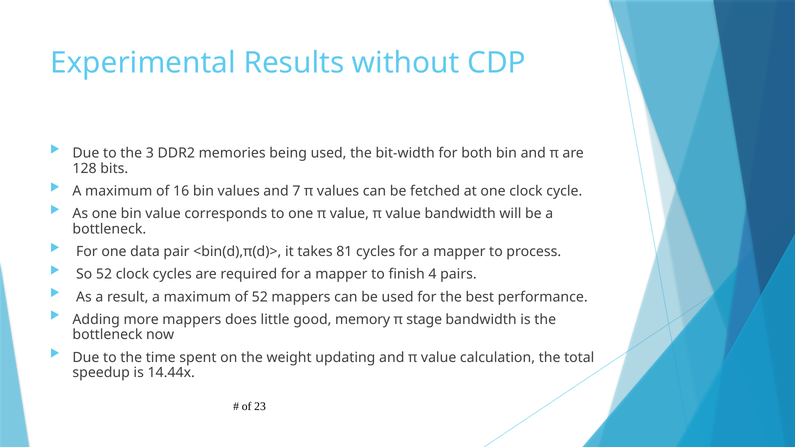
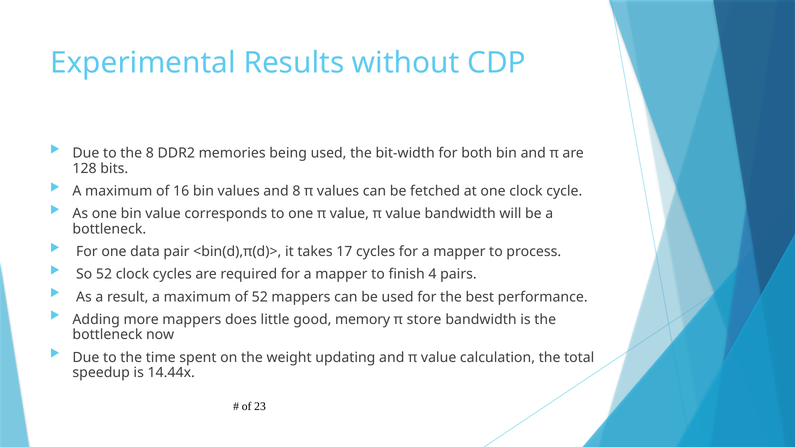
the 3: 3 -> 8 (150, 153)
and 7: 7 -> 8 (296, 191)
81: 81 -> 17 (344, 252)
stage: stage -> store (424, 320)
